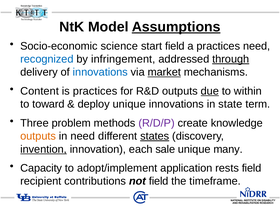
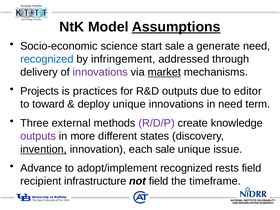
start field: field -> sale (175, 46)
a practices: practices -> generate (218, 46)
through underline: present -> none (231, 59)
innovations colour: blue -> purple (100, 72)
Content: Content -> Projects (40, 91)
due underline: present -> none (210, 91)
within: within -> editor (248, 91)
in state: state -> need (230, 104)
problem: problem -> external (71, 123)
outputs colour: orange -> purple (38, 136)
in need: need -> more (83, 136)
states underline: present -> none (155, 136)
many: many -> issue (228, 149)
Capacity: Capacity -> Advance (41, 168)
adopt/implement application: application -> recognized (186, 168)
contributions: contributions -> infrastructure (95, 181)
